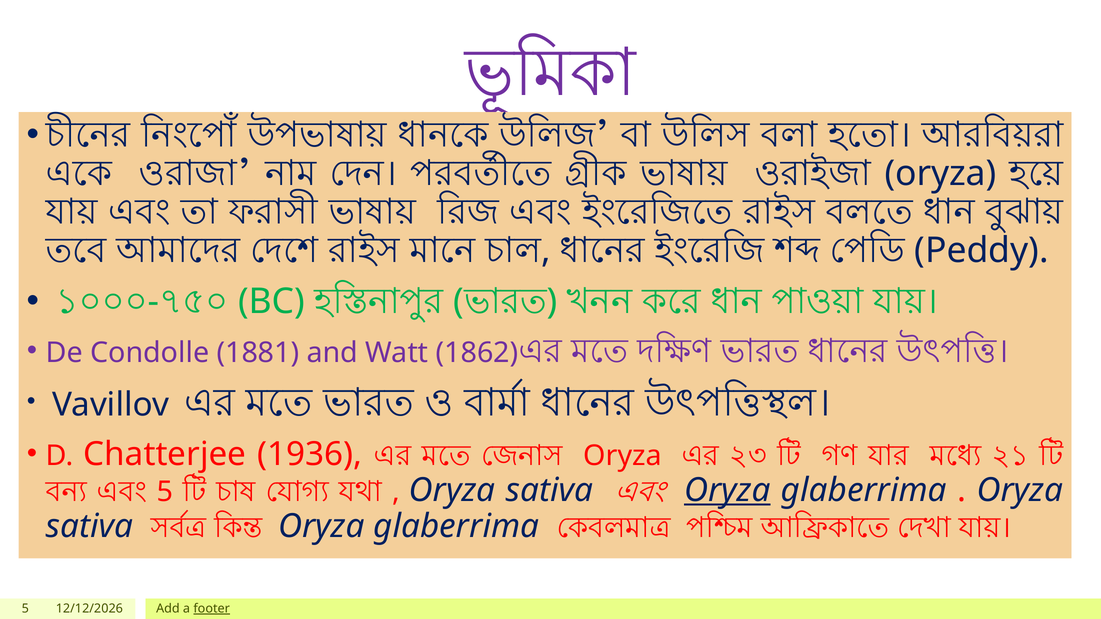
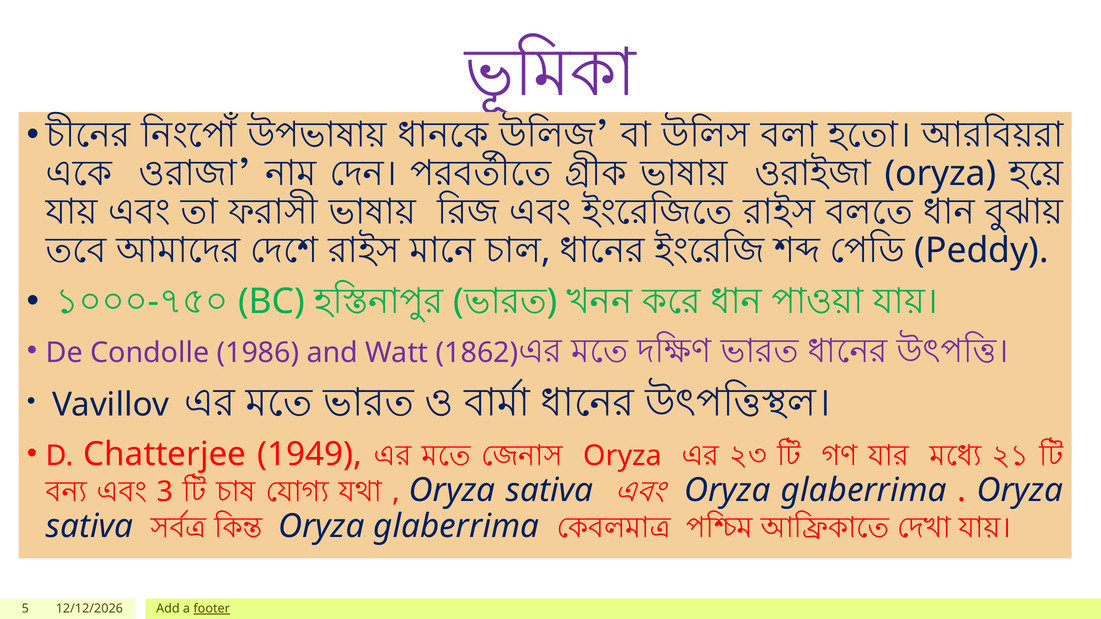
1881: 1881 -> 1986 (258, 353)
1936: 1936 -> 1949 (310, 455)
5: 5 -> 3 (165, 492)
Oryza underline: present -> none (727, 490)
